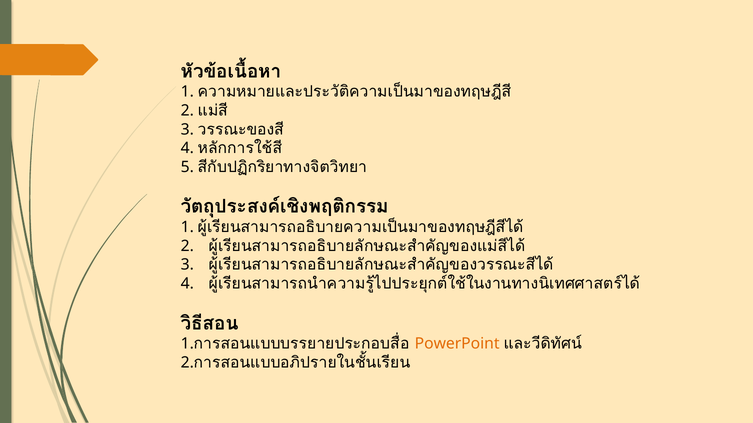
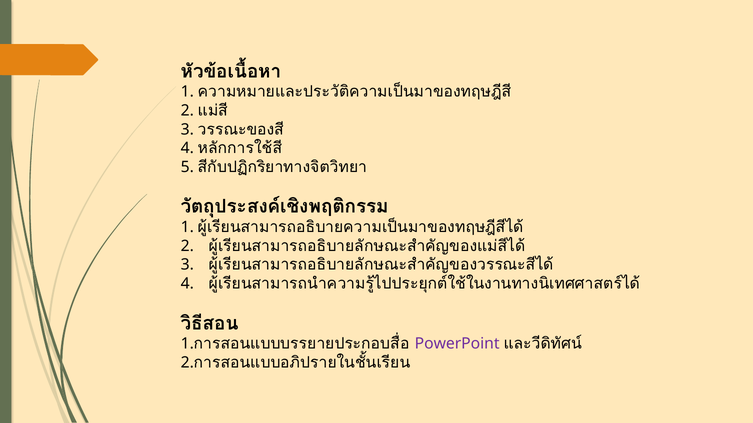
PowerPoint colour: orange -> purple (457, 344)
